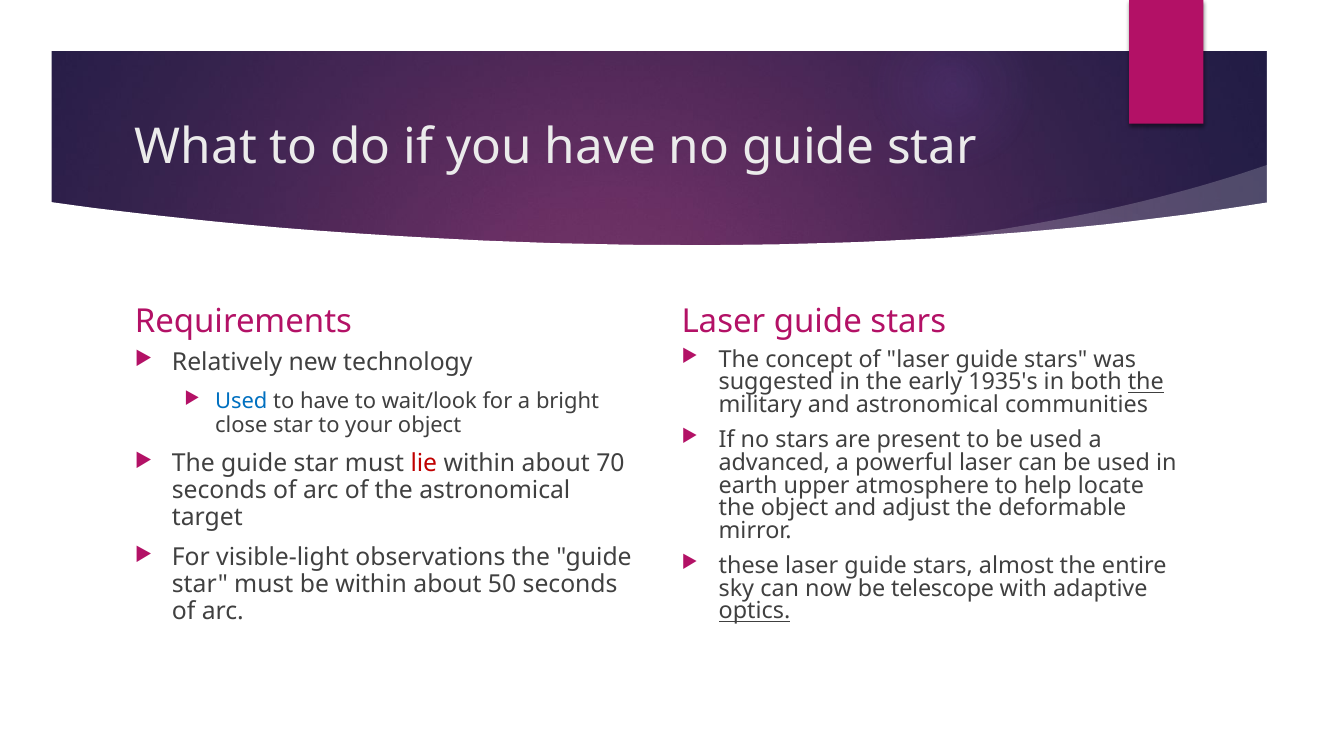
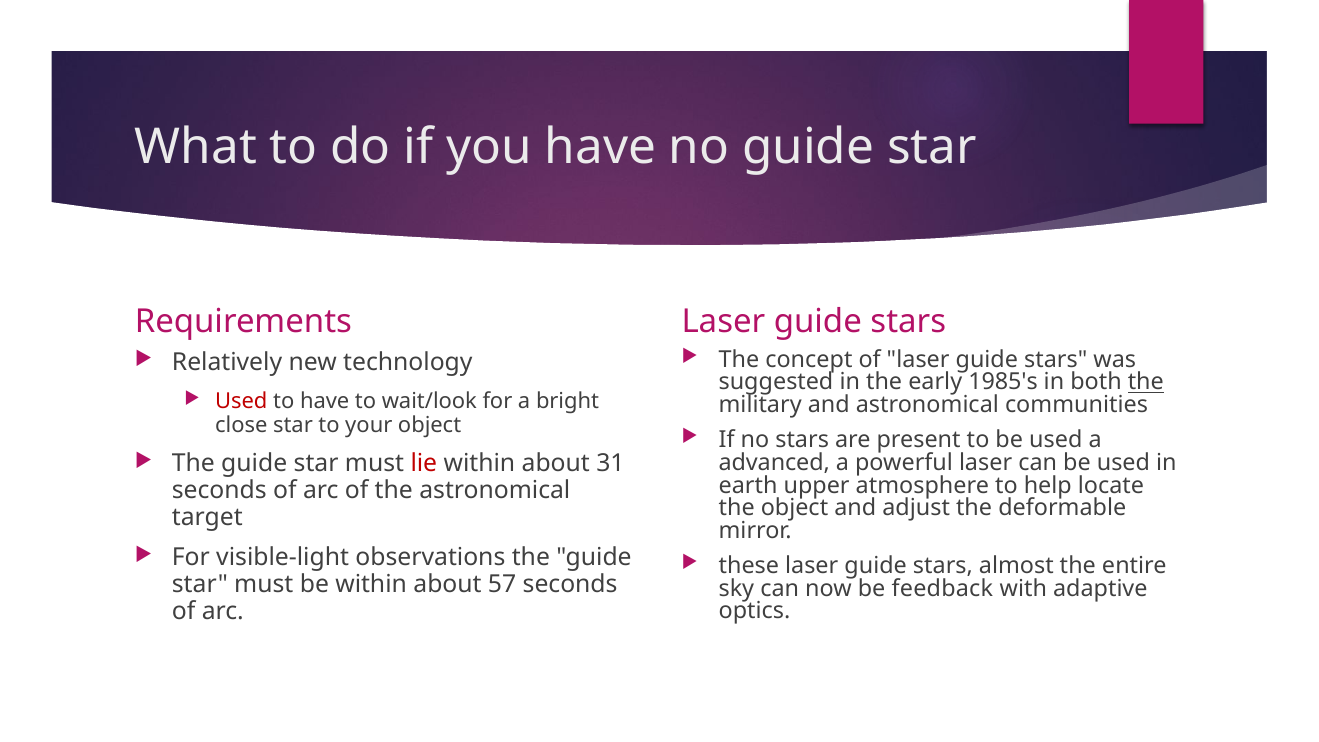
1935's: 1935's -> 1985's (1003, 382)
Used colour: blue -> red (241, 401)
70: 70 -> 31 (610, 464)
50: 50 -> 57 (502, 584)
telescope: telescope -> feedback (942, 588)
optics underline: present -> none (755, 611)
